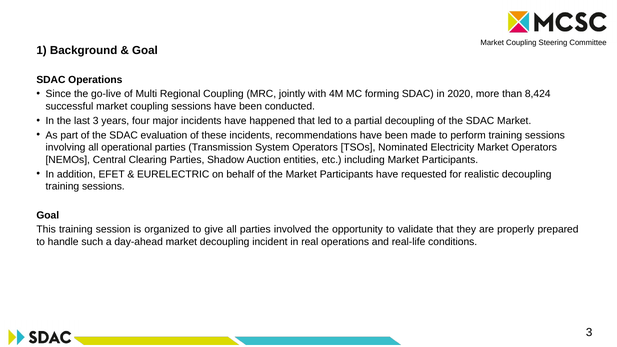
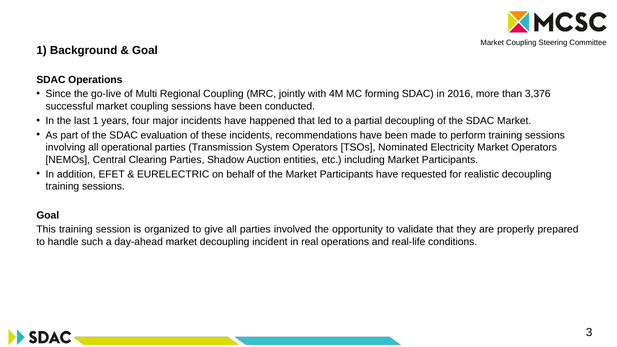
2020: 2020 -> 2016 (460, 94)
8,424: 8,424 -> 3,376 (538, 94)
last 3: 3 -> 1 (96, 121)
